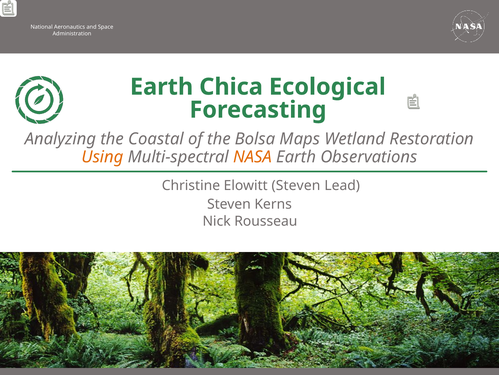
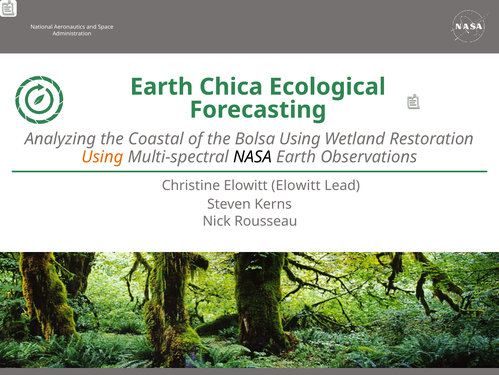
Bolsa Maps: Maps -> Using (300, 139)
NASA colour: orange -> black (253, 157)
Elowitt Steven: Steven -> Elowitt (296, 185)
